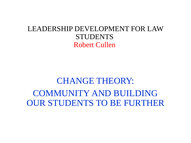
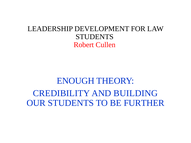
CHANGE: CHANGE -> ENOUGH (76, 81)
COMMUNITY: COMMUNITY -> CREDIBILITY (61, 93)
